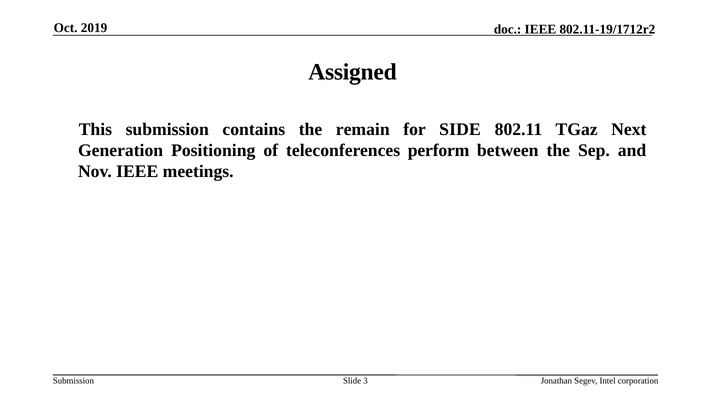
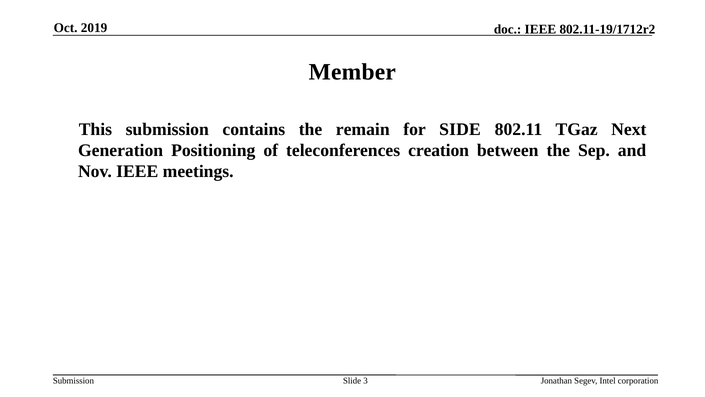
Assigned: Assigned -> Member (352, 72)
perform: perform -> creation (439, 150)
